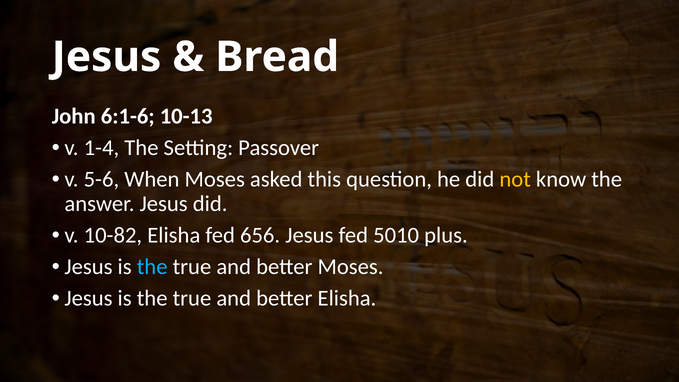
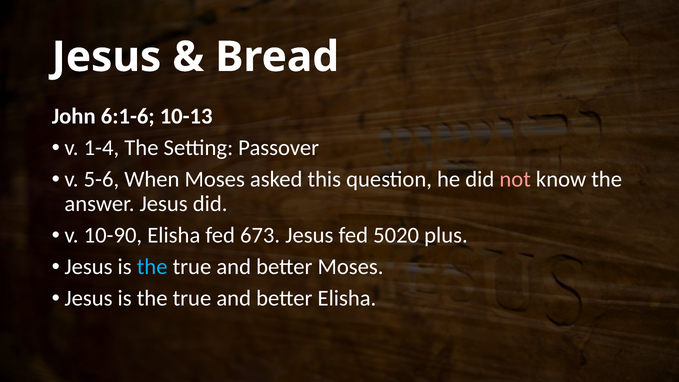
not colour: yellow -> pink (515, 179)
10-82: 10-82 -> 10-90 (113, 235)
656: 656 -> 673 (260, 235)
5010: 5010 -> 5020 (396, 235)
